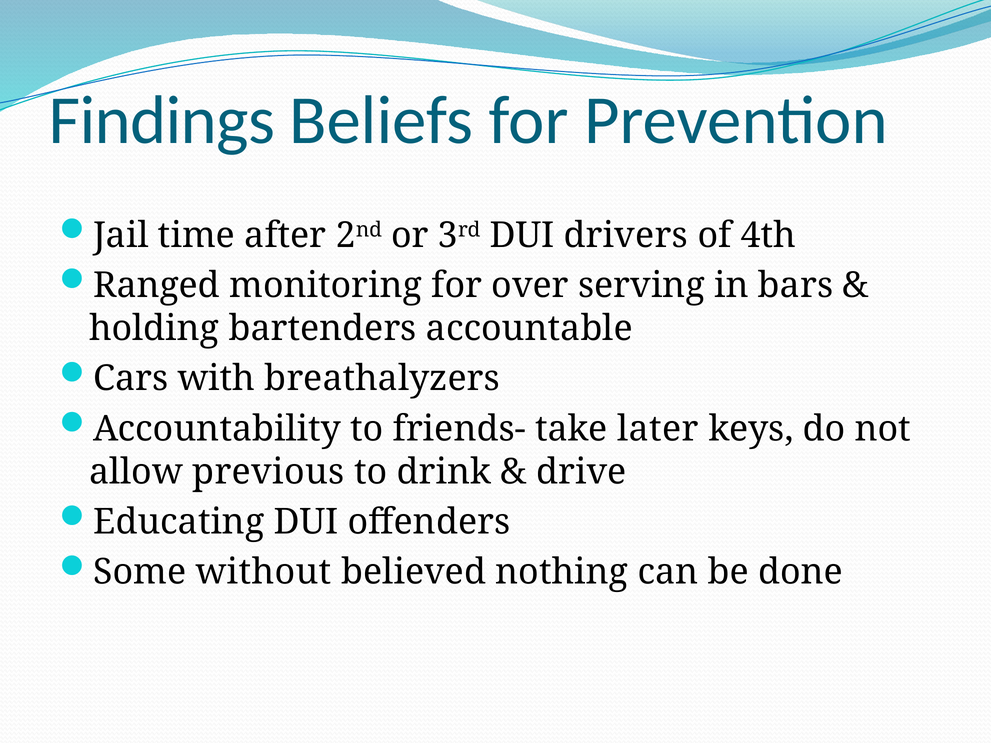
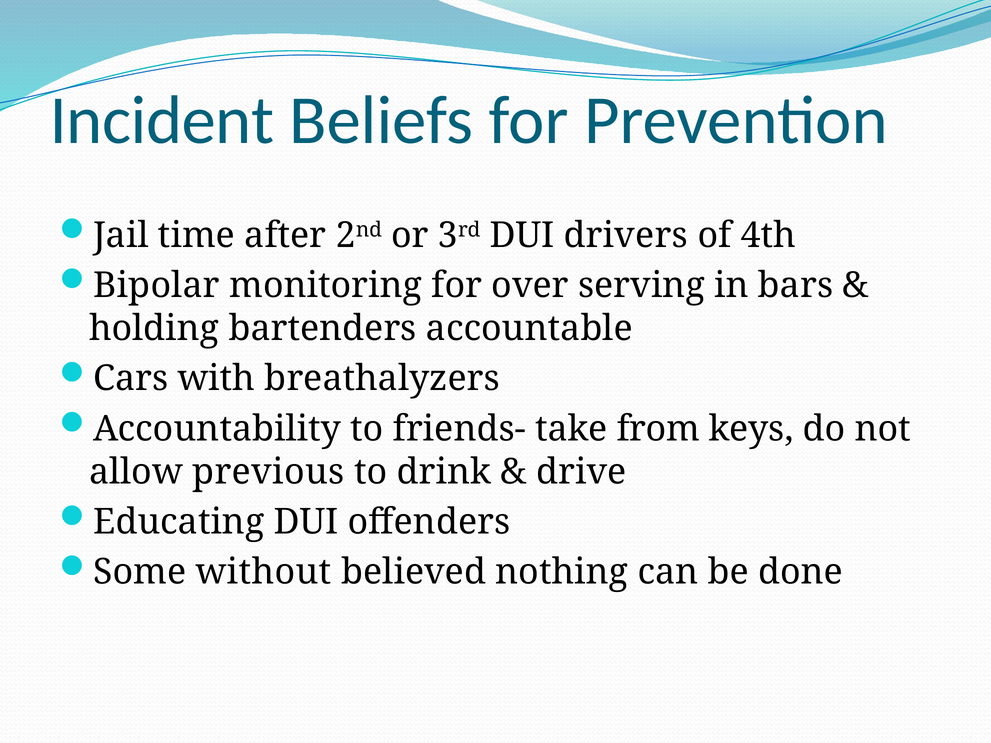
Findings: Findings -> Incident (162, 120)
Ranged: Ranged -> Bipolar (156, 286)
later: later -> from (658, 429)
